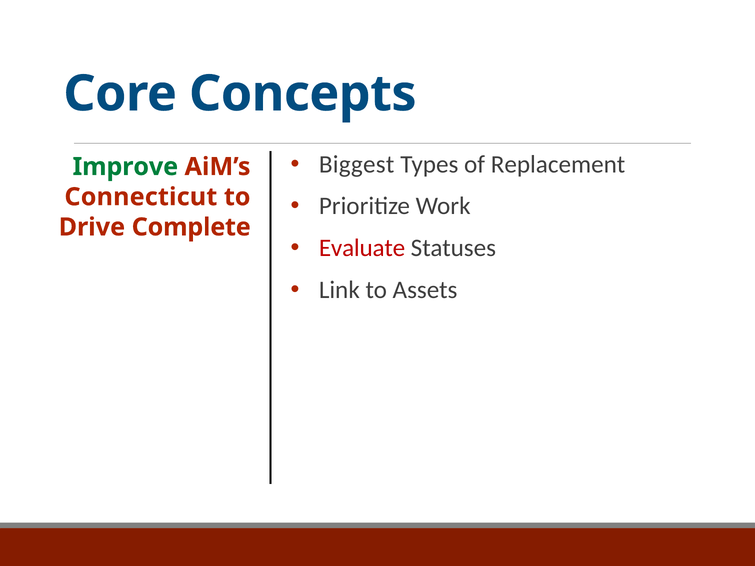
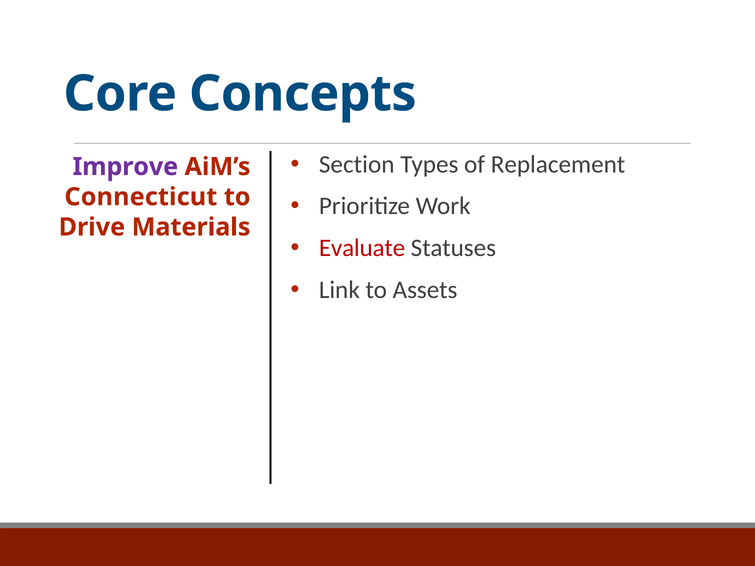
Biggest: Biggest -> Section (357, 164)
Improve colour: green -> purple (125, 167)
Complete: Complete -> Materials (191, 227)
